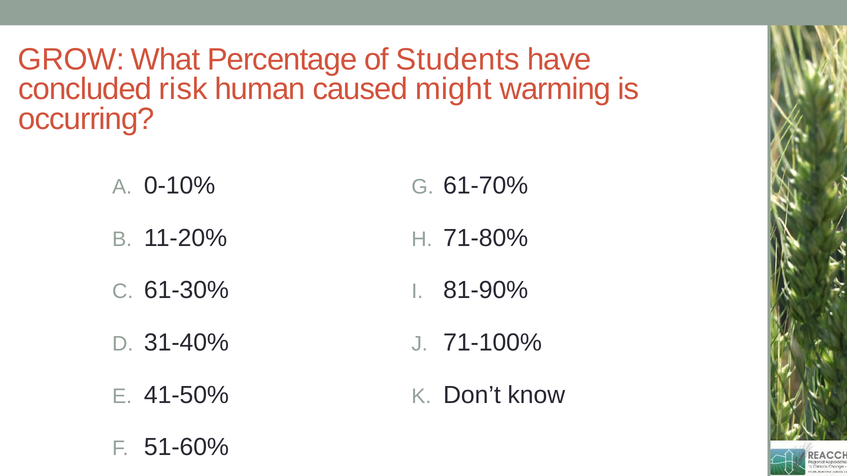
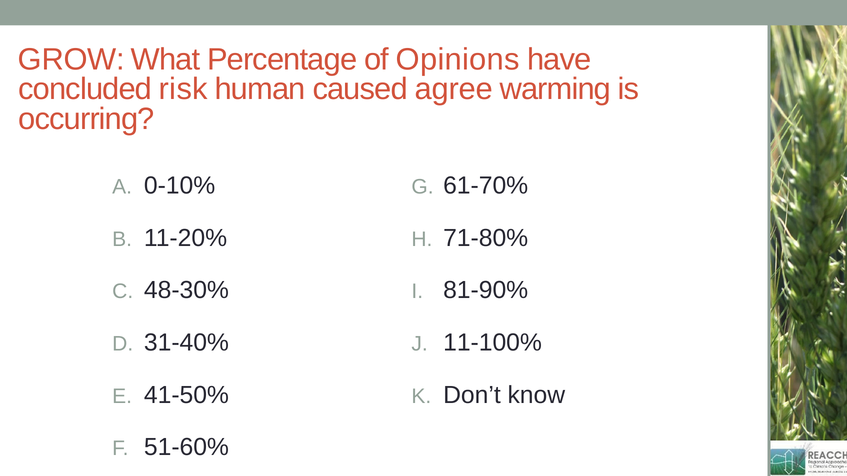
Students: Students -> Opinions (458, 60)
might: might -> agree (454, 89)
61-30%: 61-30% -> 48-30% (186, 291)
71-100%: 71-100% -> 11-100% (493, 343)
